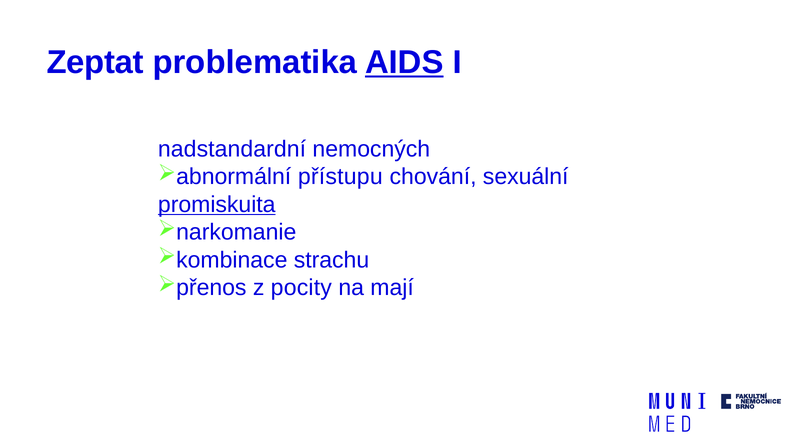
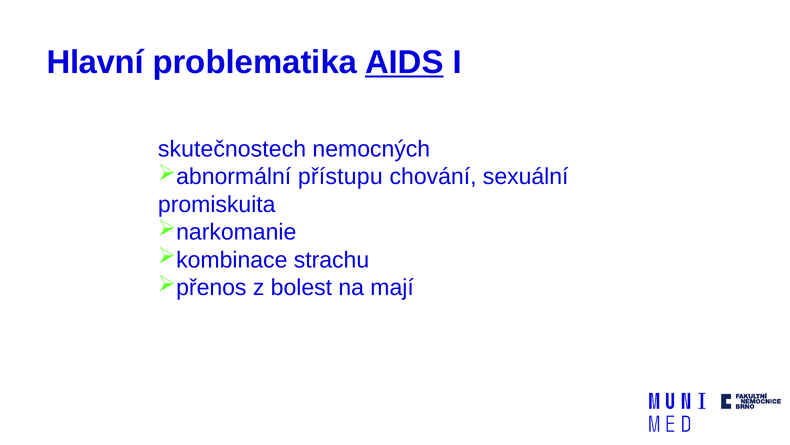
Zeptat: Zeptat -> Hlavní (95, 62)
nadstandardní: nadstandardní -> skutečnostech (232, 149)
promiskuita underline: present -> none (217, 204)
pocity: pocity -> bolest (301, 287)
